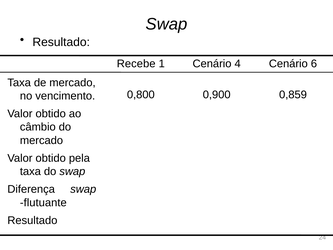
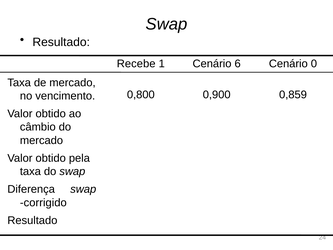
4: 4 -> 6 (238, 64)
6: 6 -> 0 (314, 64)
flutuante: flutuante -> corrigido (43, 202)
